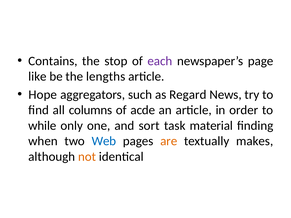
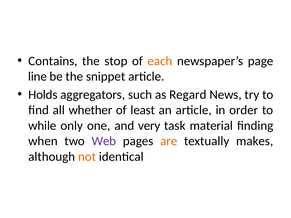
each colour: purple -> orange (160, 61)
like: like -> line (38, 77)
lengths: lengths -> snippet (106, 77)
Hope: Hope -> Holds (43, 95)
columns: columns -> whether (91, 110)
acde: acde -> least (143, 110)
sort: sort -> very (149, 126)
Web colour: blue -> purple (104, 141)
